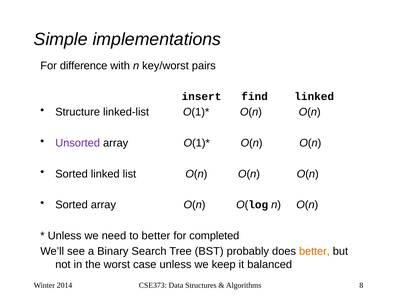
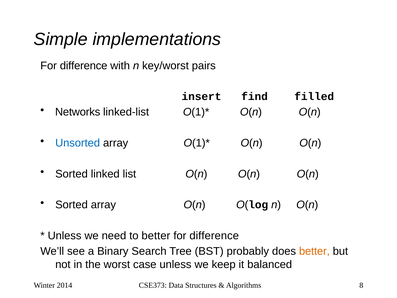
find linked: linked -> filled (314, 96)
Structure: Structure -> Networks (78, 112)
Unsorted colour: purple -> blue (78, 143)
completed: completed -> difference (214, 235)
